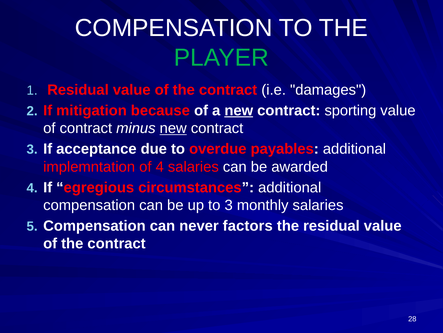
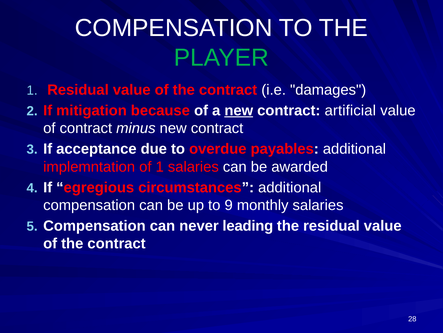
sporting: sporting -> artificial (350, 110)
new underline: present -> none (173, 128)
of 4: 4 -> 1 (160, 166)
to 3: 3 -> 9 (229, 205)
factors: factors -> leading (248, 225)
